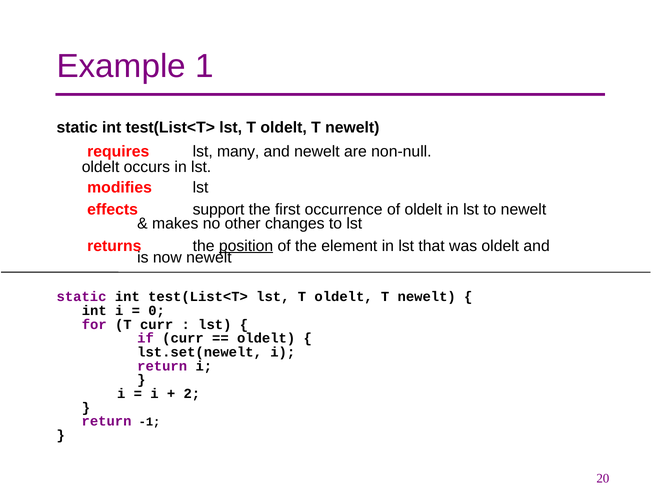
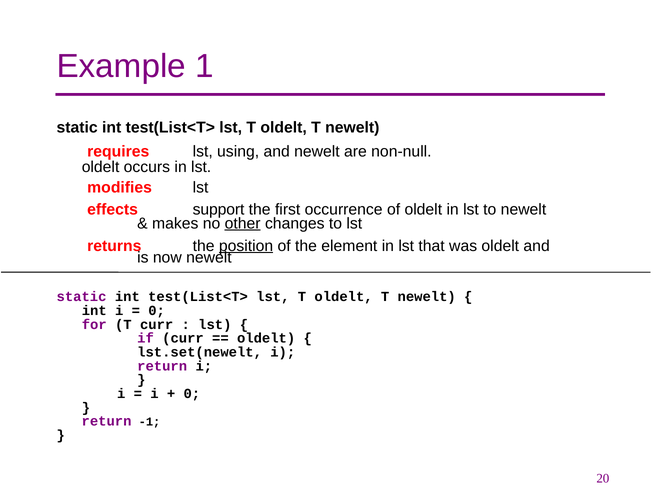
many: many -> using (238, 151)
other underline: none -> present (243, 223)
2: 2 -> 0 (192, 393)
